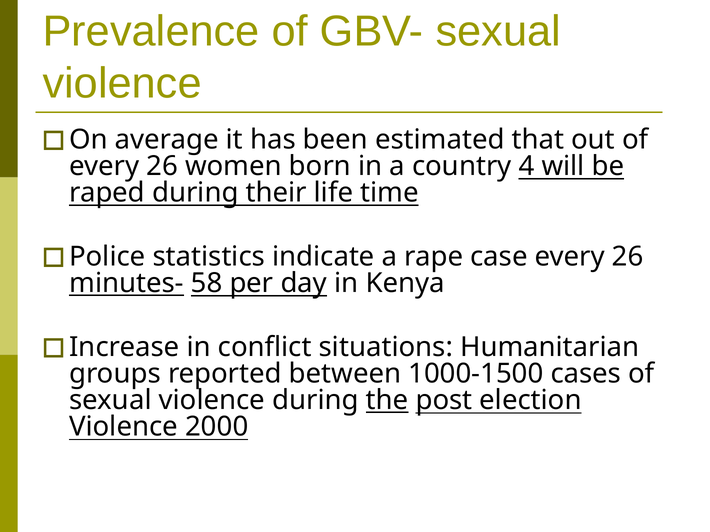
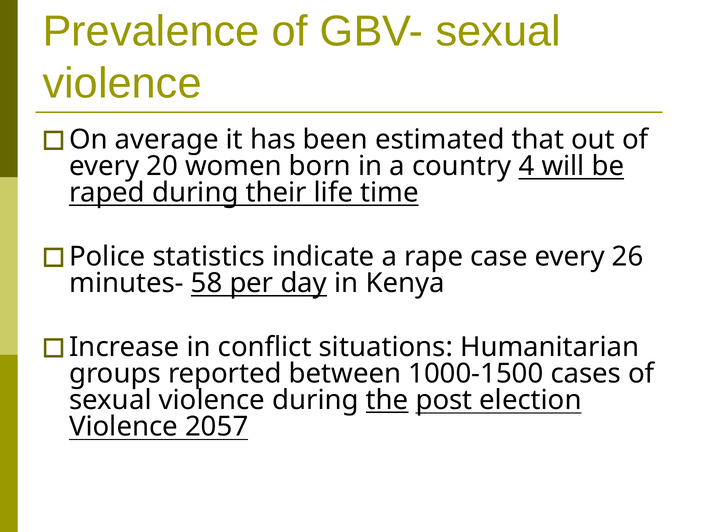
26: 26 -> 20 (162, 166)
minutes- underline: present -> none (127, 284)
2000: 2000 -> 2057 (217, 427)
